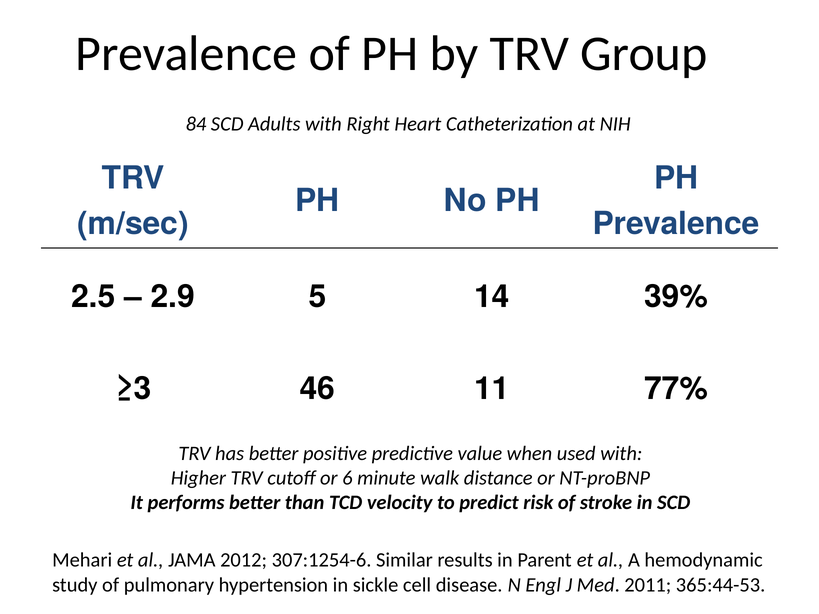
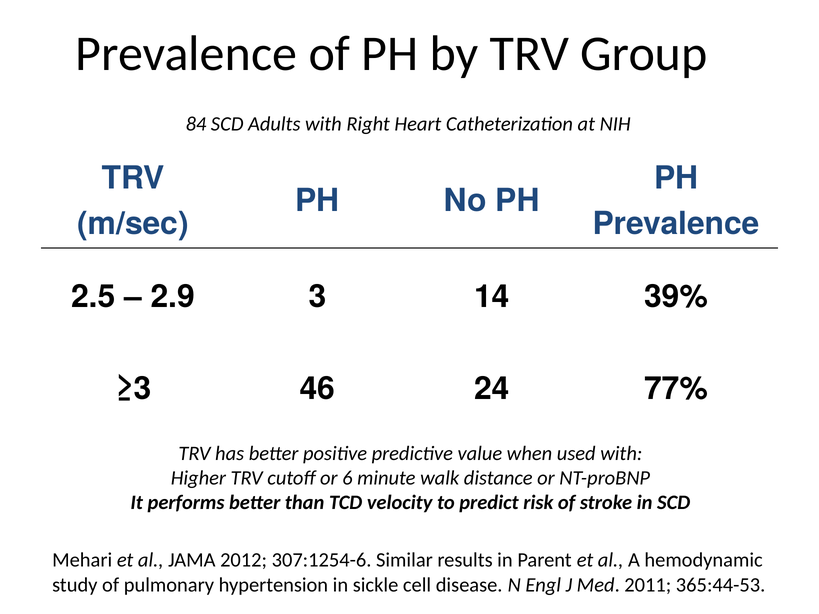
5: 5 -> 3 (317, 297)
11: 11 -> 24 (492, 389)
